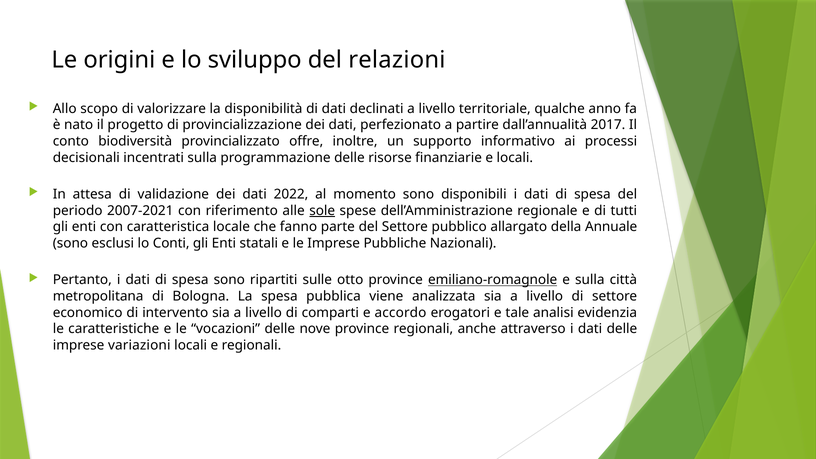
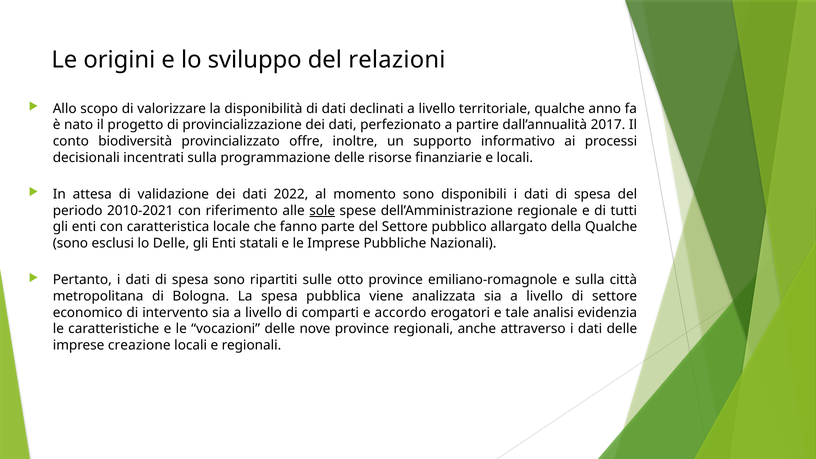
2007-2021: 2007-2021 -> 2010-2021 (140, 211)
della Annuale: Annuale -> Qualche (611, 227)
lo Conti: Conti -> Delle (171, 243)
emiliano-romagnole underline: present -> none (493, 280)
variazioni: variazioni -> creazione (139, 345)
